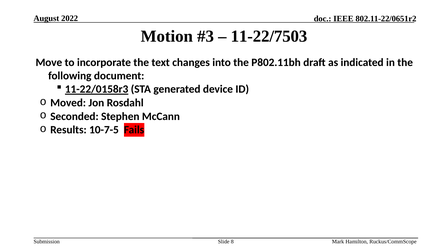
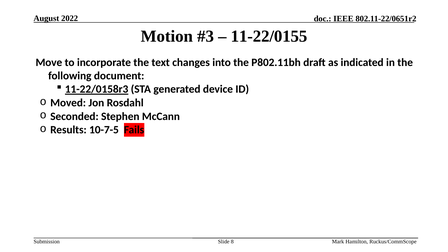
11-22/7503: 11-22/7503 -> 11-22/0155 (269, 36)
